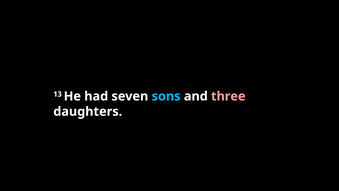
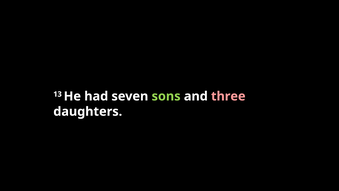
sons colour: light blue -> light green (166, 96)
